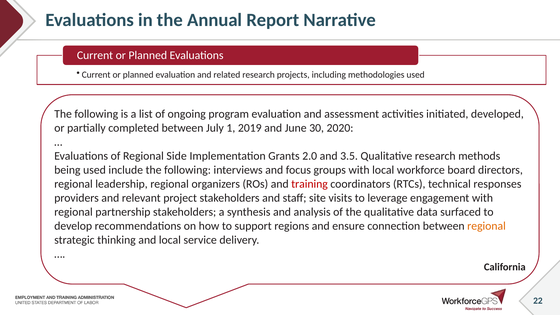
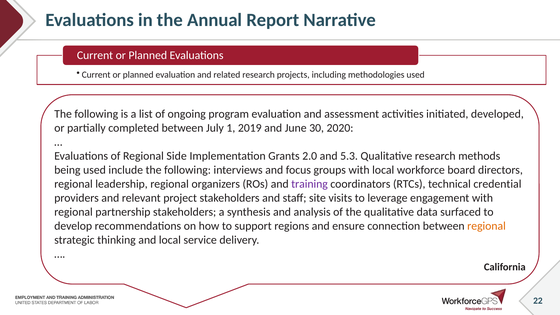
3.5: 3.5 -> 5.3 (349, 156)
training colour: red -> purple (310, 184)
responses: responses -> credential (497, 184)
